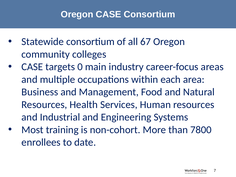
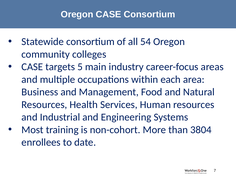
67: 67 -> 54 (146, 42)
0: 0 -> 5 (80, 67)
7800: 7800 -> 3804 (201, 130)
